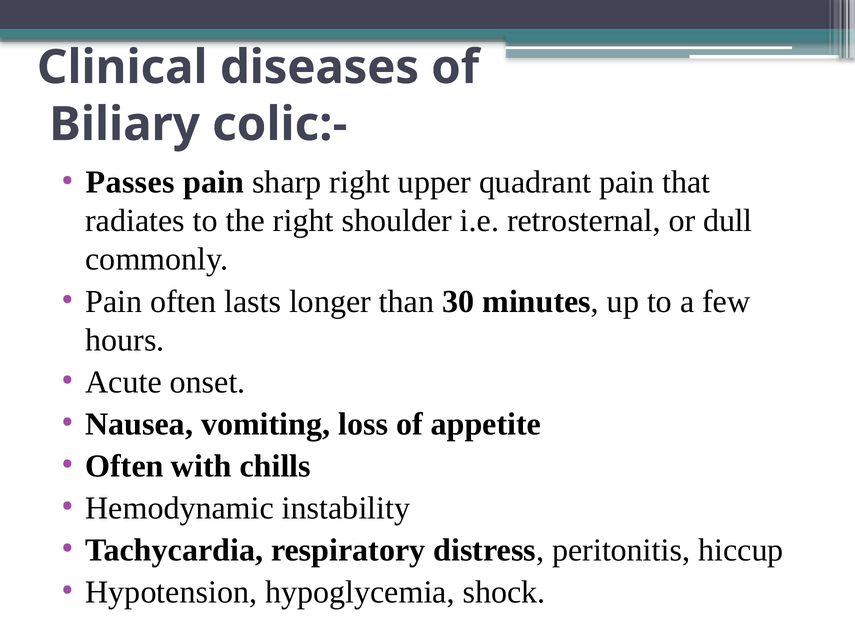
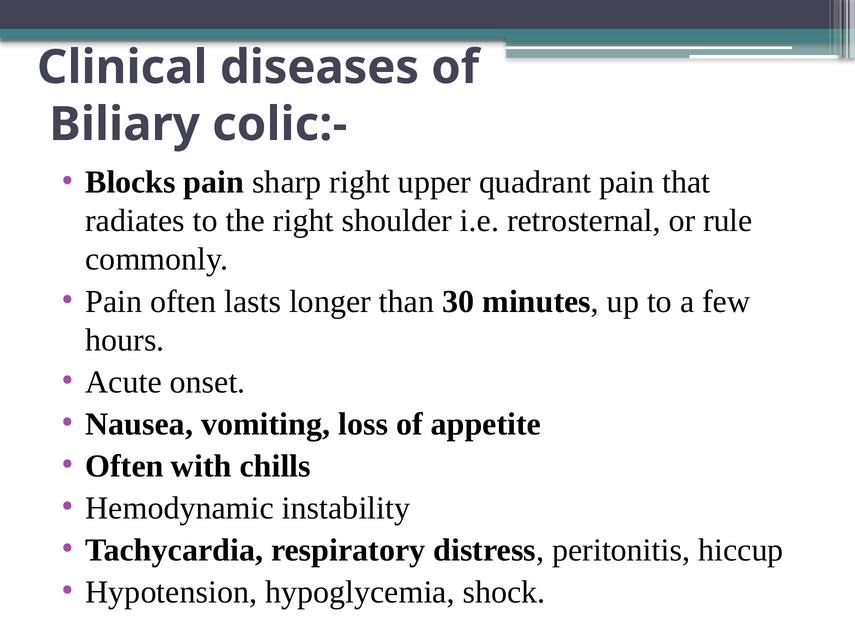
Passes: Passes -> Blocks (130, 182)
dull: dull -> rule (728, 221)
